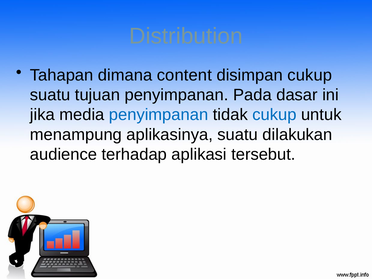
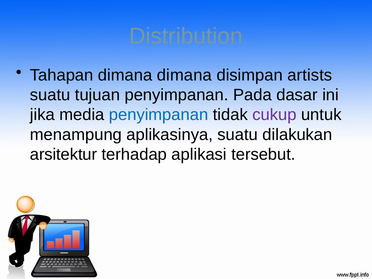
dimana content: content -> dimana (184, 75)
disimpan cukup: cukup -> artists (310, 75)
cukup colour: blue -> purple (274, 115)
audience: audience -> arsitektur (64, 154)
